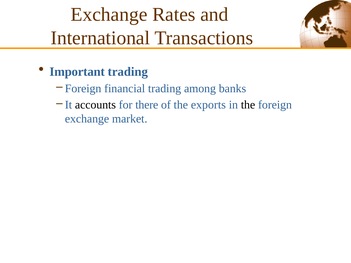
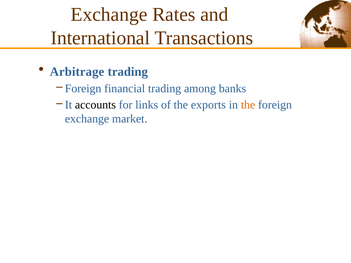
Important: Important -> Arbitrage (77, 72)
there: there -> links (147, 105)
the colour: black -> orange (248, 105)
